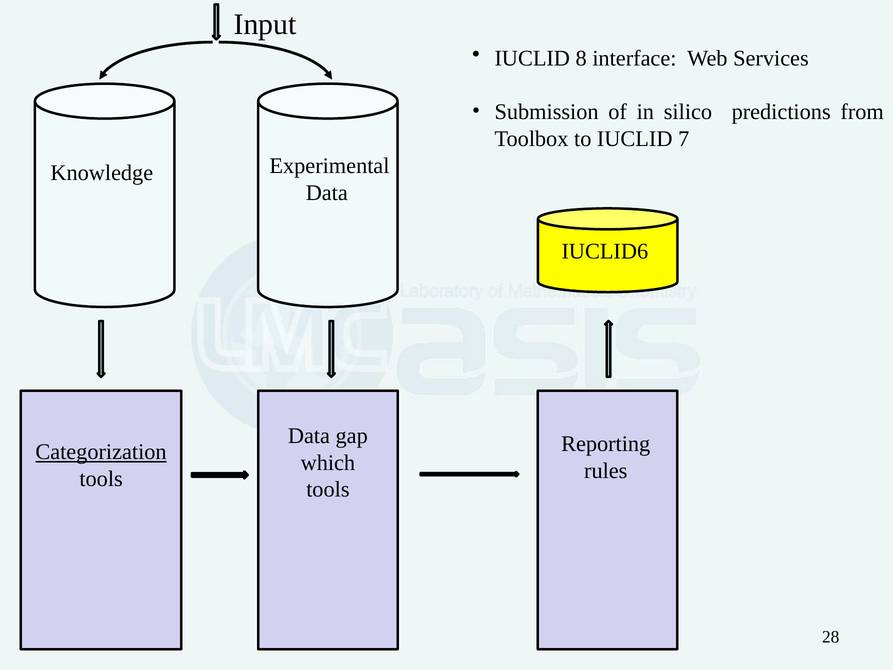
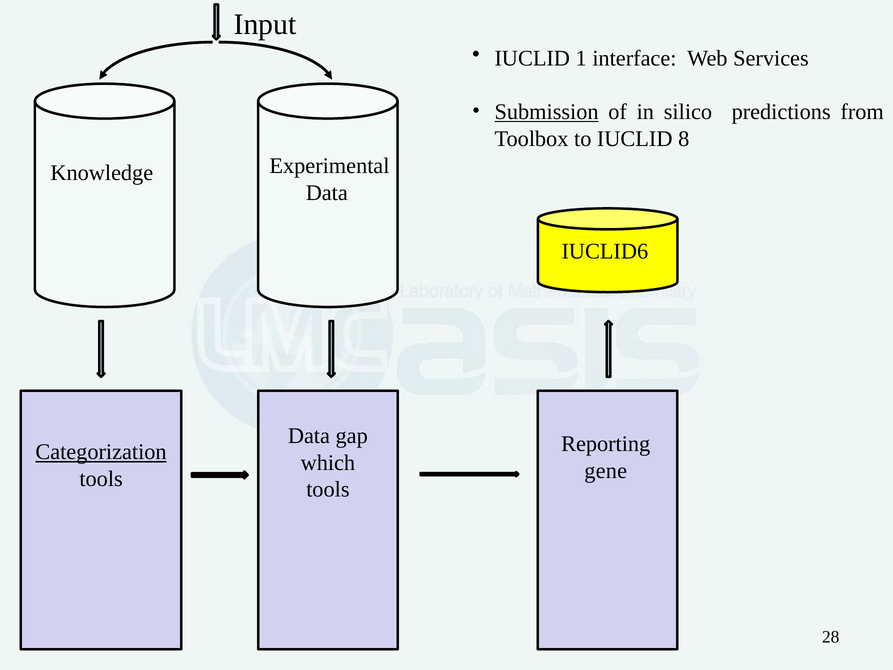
8: 8 -> 1 (581, 58)
Submission underline: none -> present (547, 112)
7: 7 -> 8 (684, 139)
rules: rules -> gene (606, 471)
